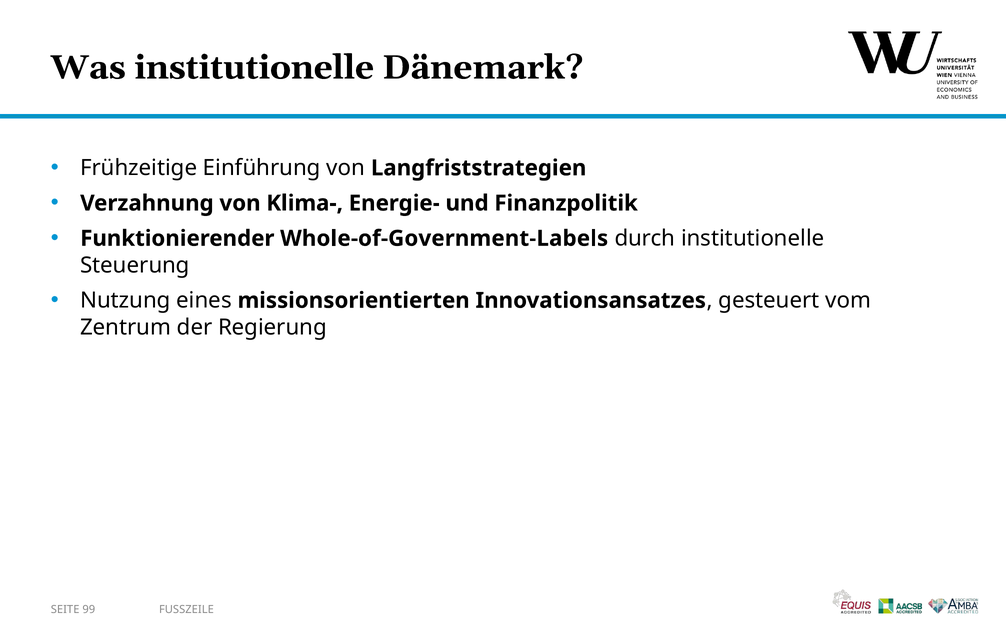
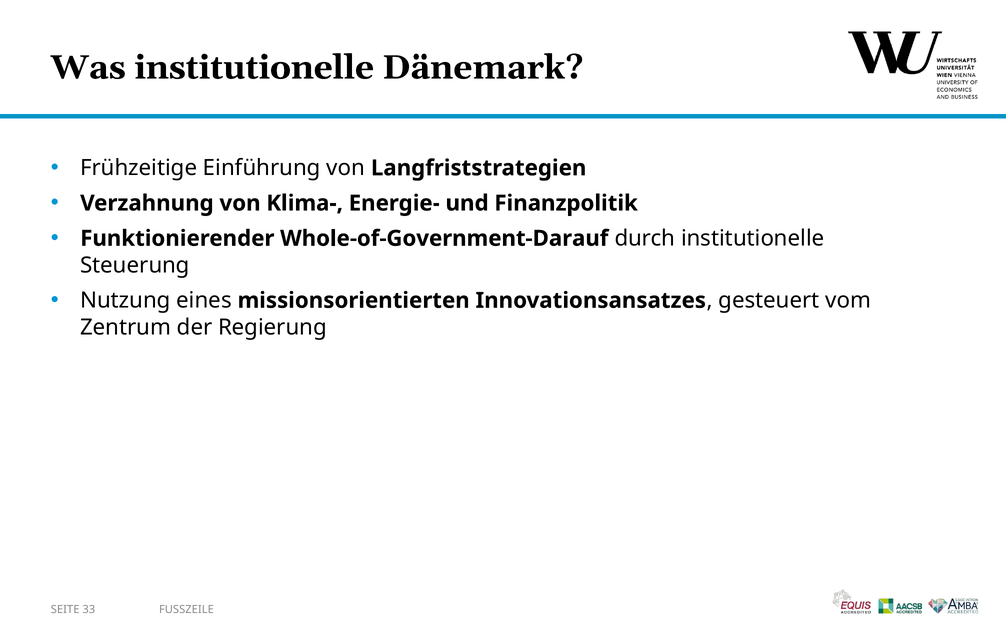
Whole-of-Government-Labels: Whole-of-Government-Labels -> Whole-of-Government-Darauf (444, 238)
99: 99 -> 33 (89, 609)
